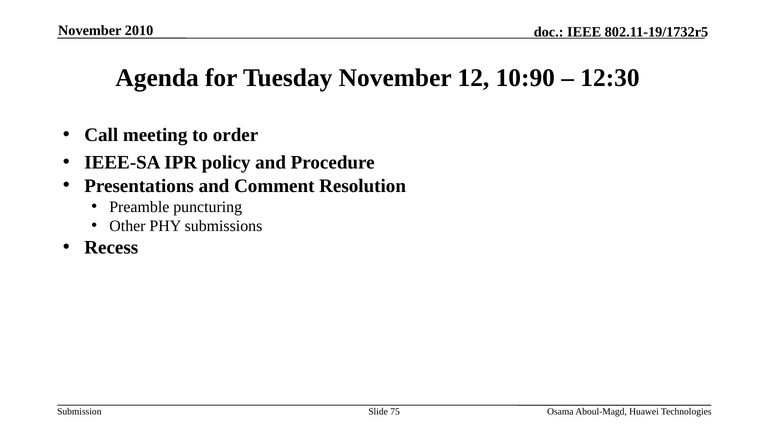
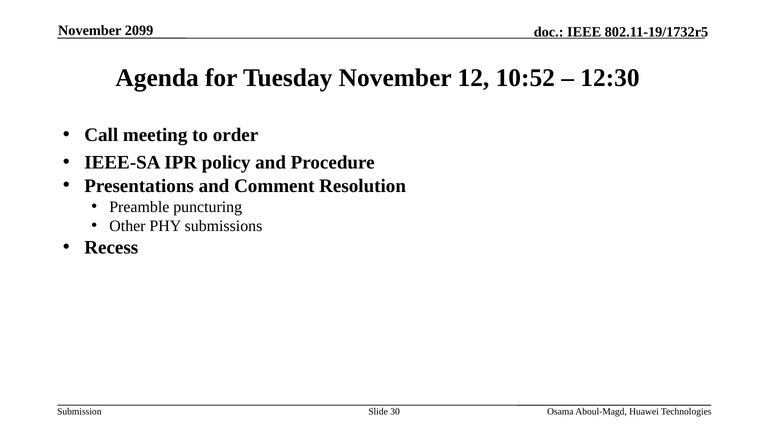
2010: 2010 -> 2099 (139, 30)
10:90: 10:90 -> 10:52 (525, 78)
75: 75 -> 30 (395, 411)
